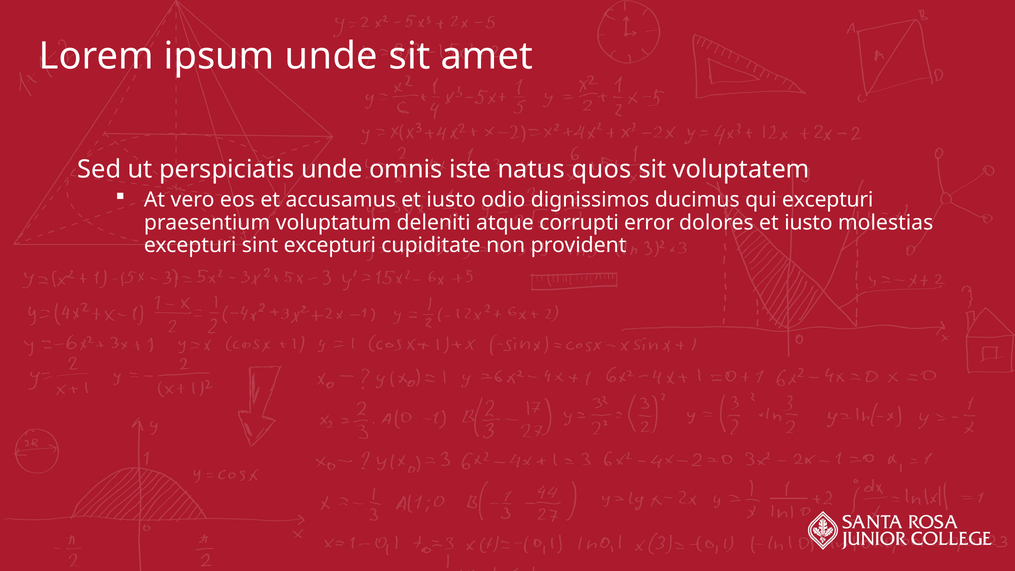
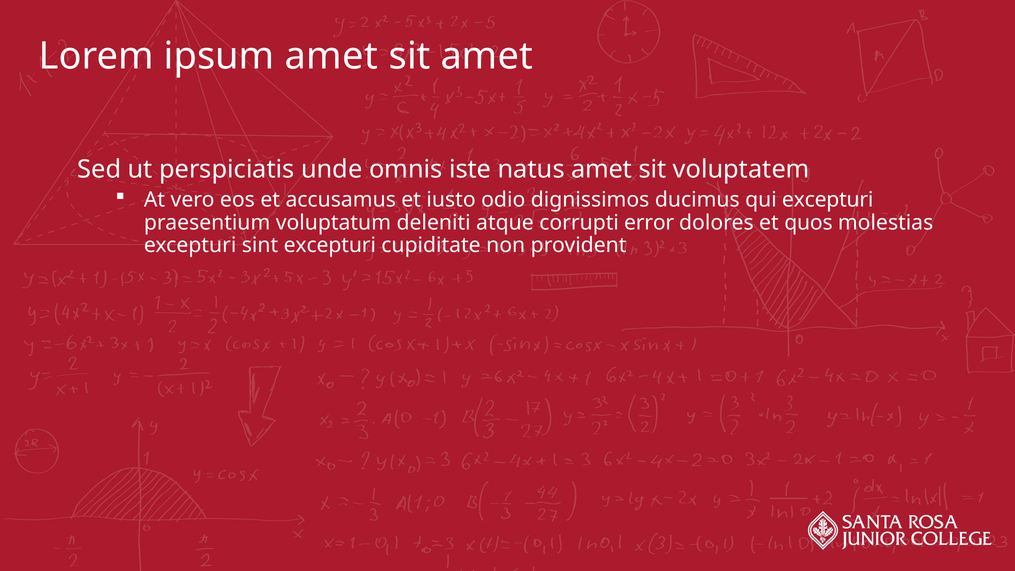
ipsum unde: unde -> amet (331, 56)
natus quos: quos -> amet (602, 169)
dolores et iusto: iusto -> quos (808, 223)
